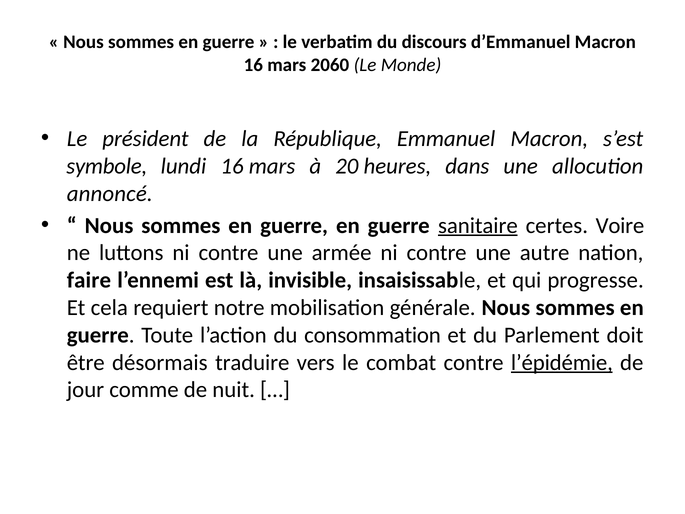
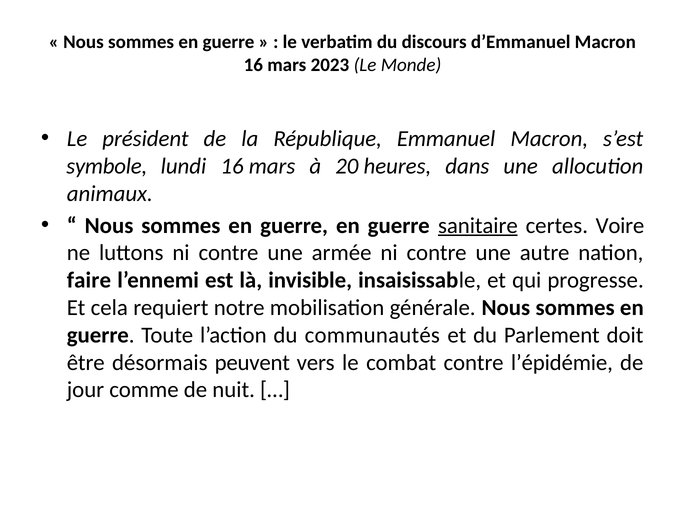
2060: 2060 -> 2023 (330, 65)
annoncé: annoncé -> animaux (110, 193)
consommation: consommation -> communautés (372, 335)
traduire: traduire -> peuvent (252, 362)
l’épidémie underline: present -> none (562, 362)
